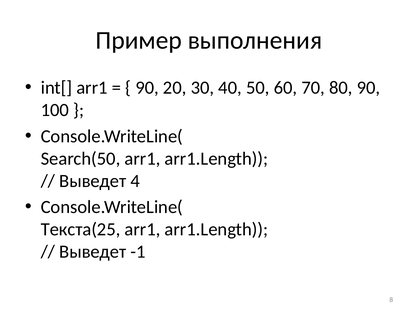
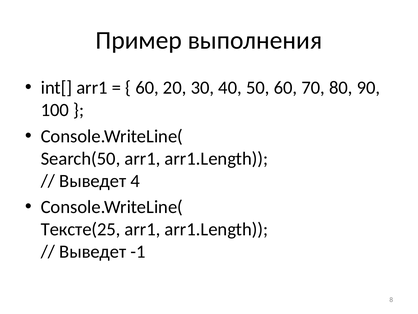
90: 90 -> 60 (147, 88)
Текста(25: Текста(25 -> Тексте(25 (81, 229)
